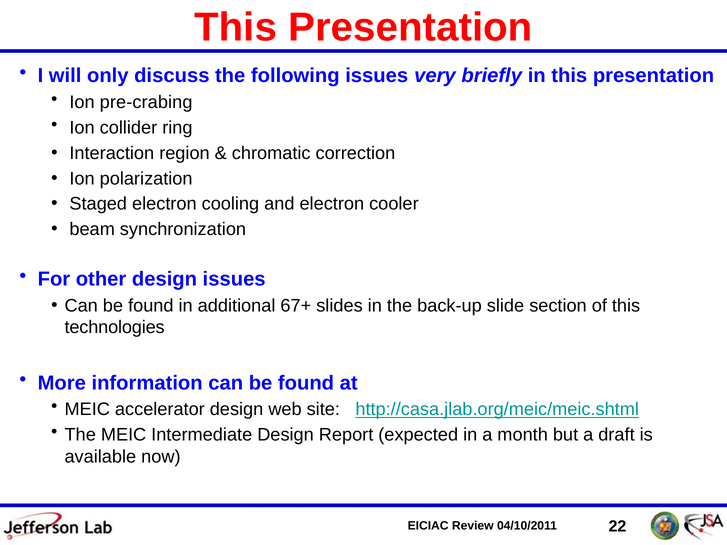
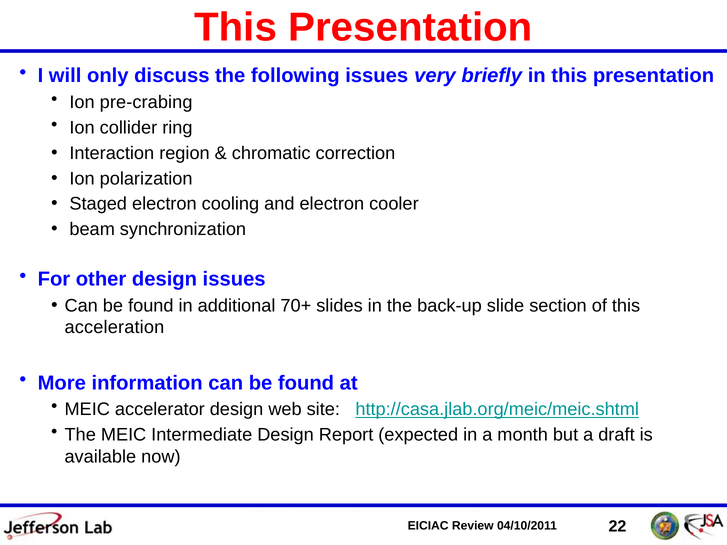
67+: 67+ -> 70+ (296, 306)
technologies: technologies -> acceleration (114, 328)
